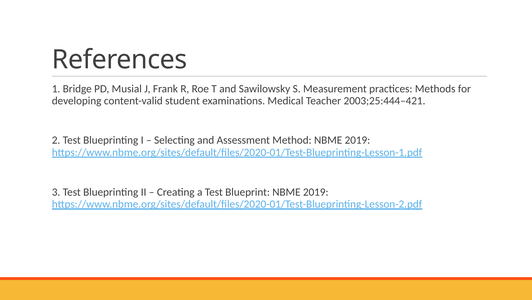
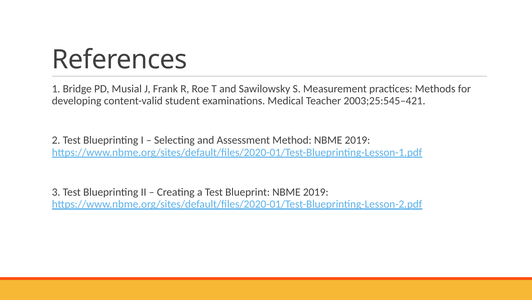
2003;25:444–421: 2003;25:444–421 -> 2003;25:545–421 (385, 100)
